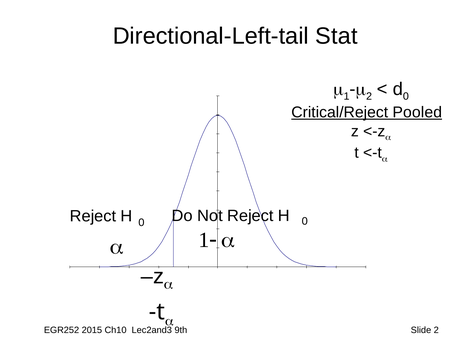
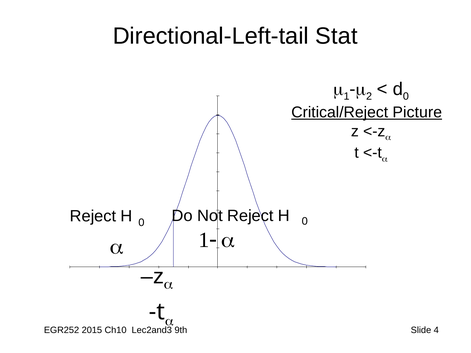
Pooled: Pooled -> Picture (417, 112)
Slide 2: 2 -> 4 (436, 330)
